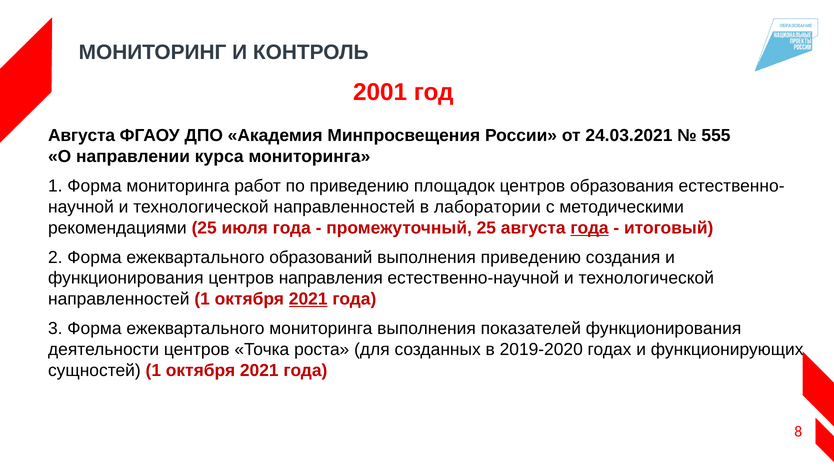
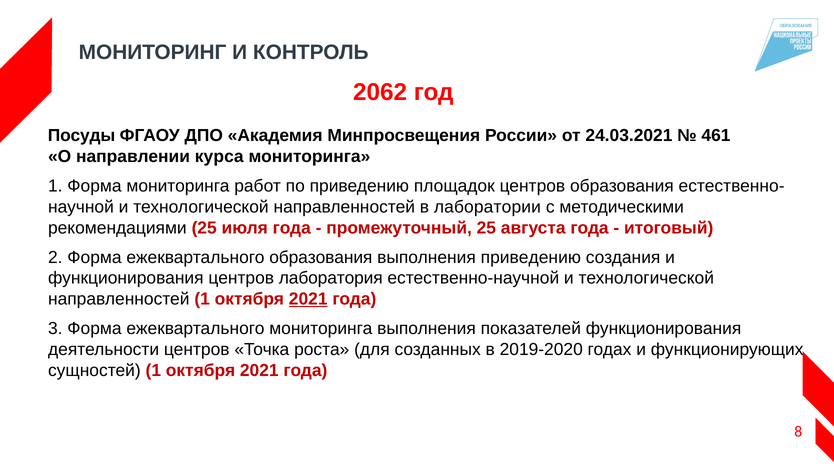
2001: 2001 -> 2062 (380, 92)
Августа: Августа -> Посуды (82, 136)
555: 555 -> 461 (716, 136)
года underline: present -> none (590, 228)
ежеквартального образований: образований -> образования (321, 257)
направления: направления -> лаборатория (331, 278)
